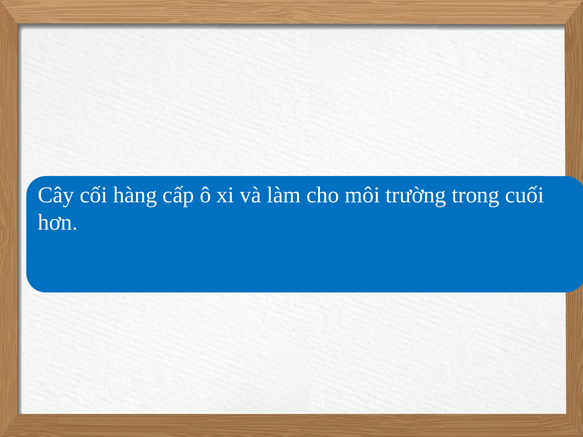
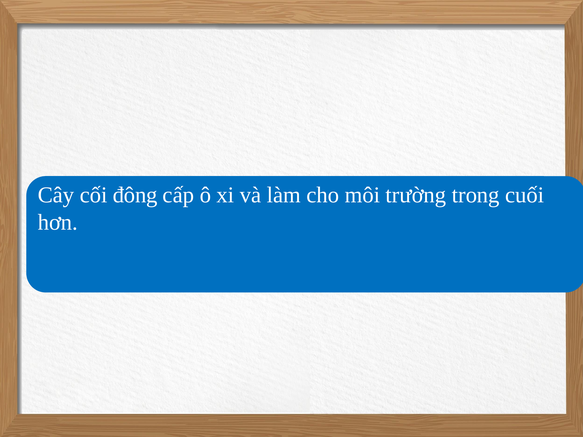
hàng: hàng -> đông (135, 195)
